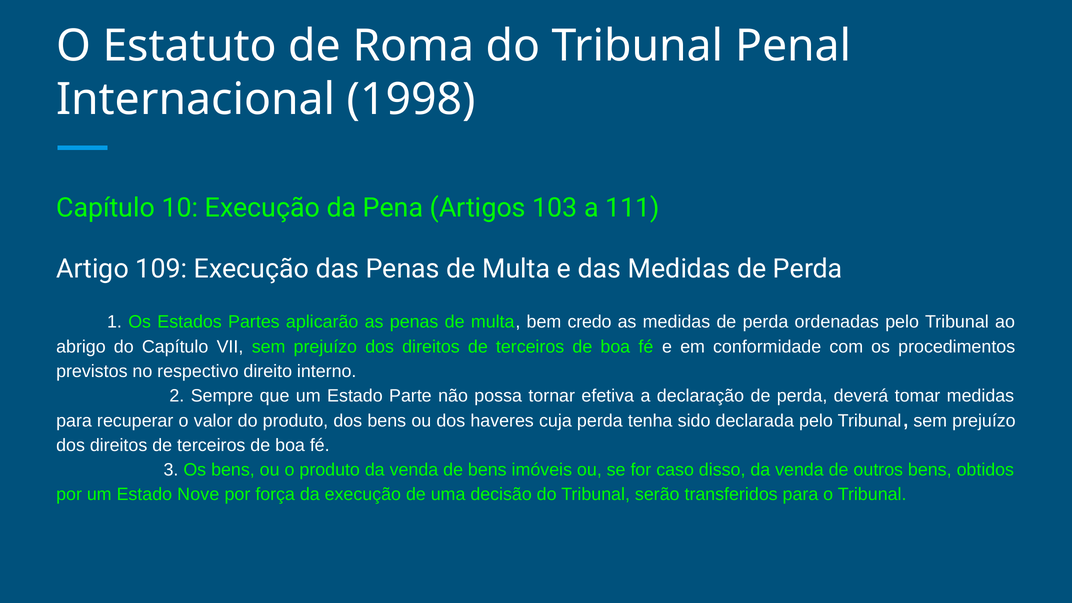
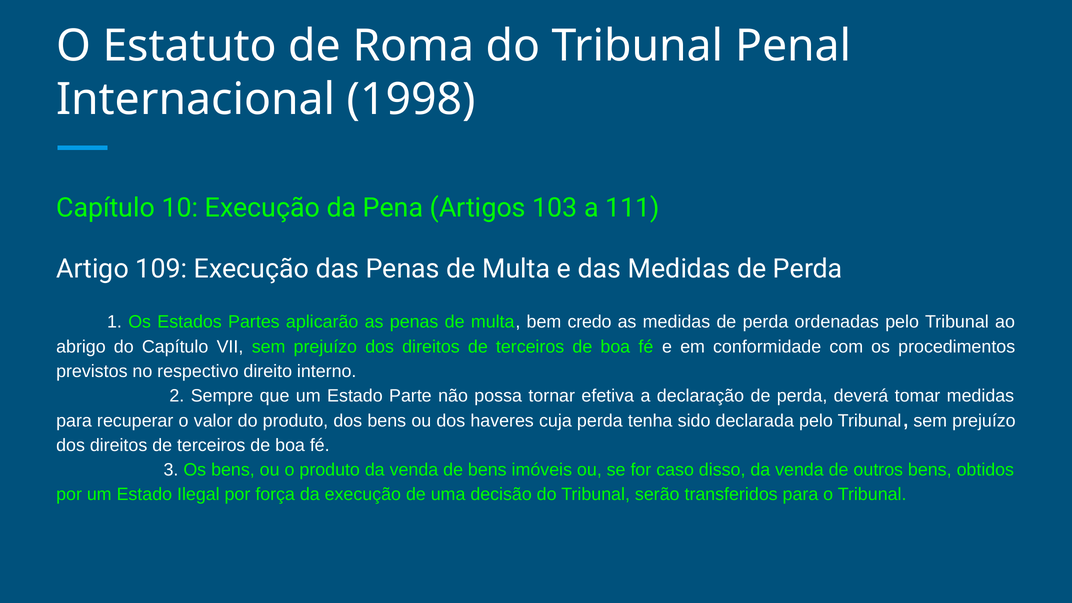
Nove: Nove -> Ilegal (198, 495)
